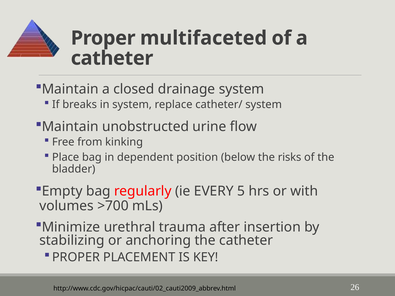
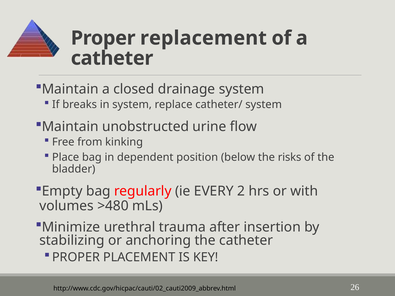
multifaceted: multifaceted -> replacement (203, 38)
5: 5 -> 2 (241, 191)
>700: >700 -> >480 (113, 206)
